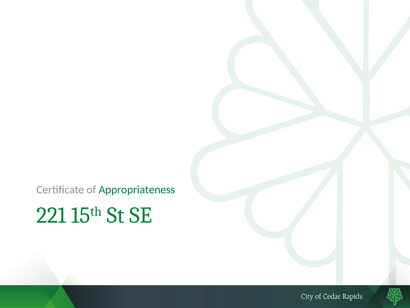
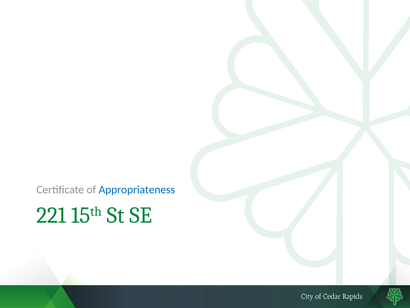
Appropriateness colour: green -> blue (137, 189)
